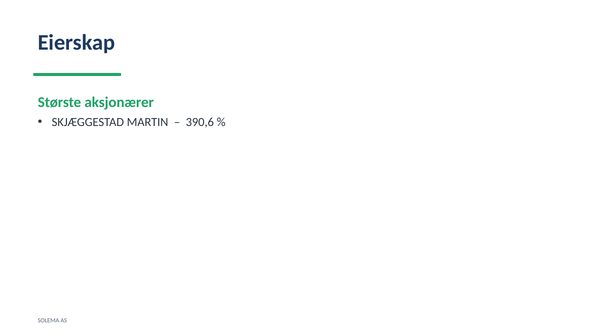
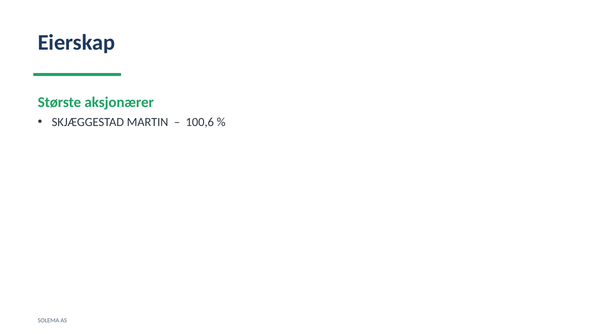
390,6: 390,6 -> 100,6 (200, 122)
